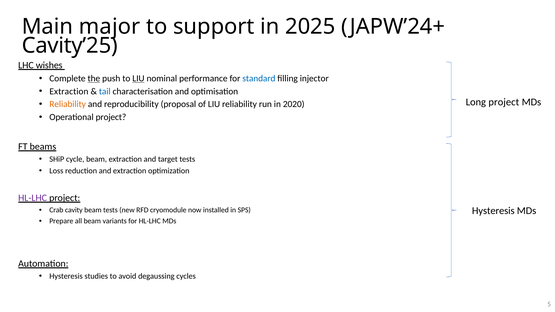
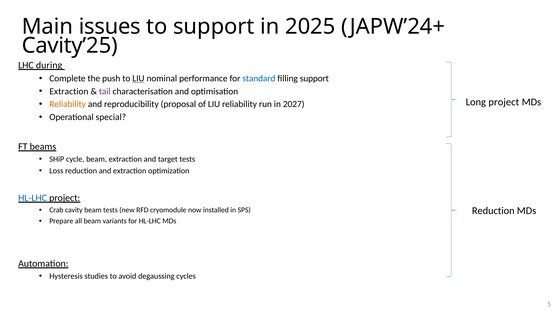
major: major -> issues (110, 27)
wishes: wishes -> during (49, 65)
the underline: present -> none (94, 79)
filling injector: injector -> support (314, 79)
tail colour: blue -> purple (105, 91)
2020: 2020 -> 2027 (294, 104)
Operational project: project -> special (111, 117)
HL-LHC colour: purple -> blue (33, 198)
Hysteresis: Hysteresis -> Reduction (493, 211)
